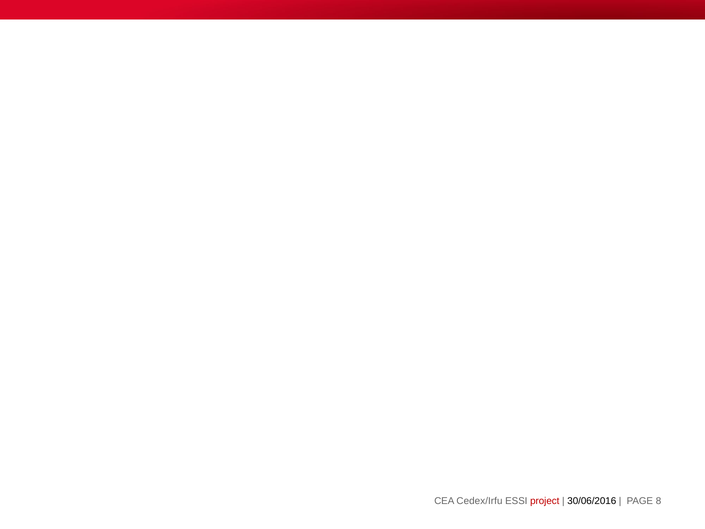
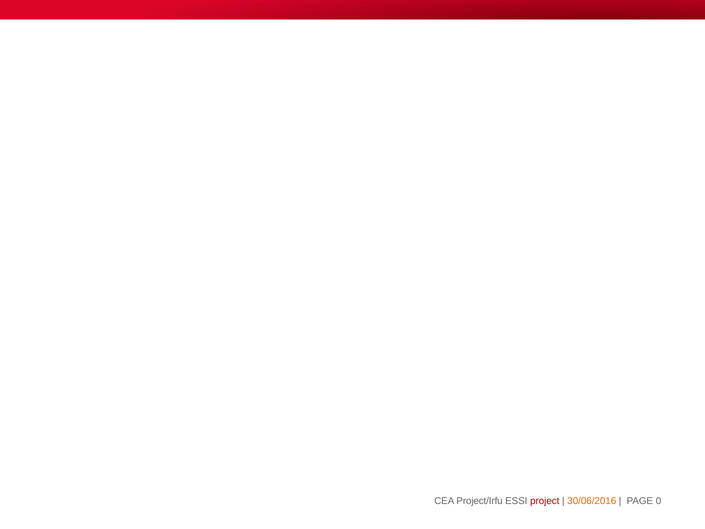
Cedex/Irfu: Cedex/Irfu -> Project/Irfu (480, 501)
30/06/2016 colour: black -> orange (592, 501)
8: 8 -> 0 (659, 501)
